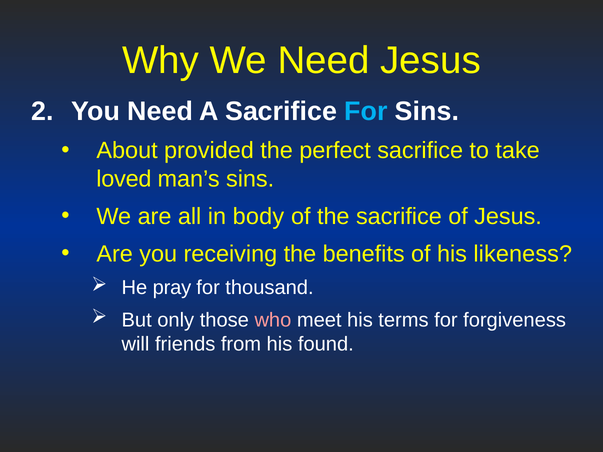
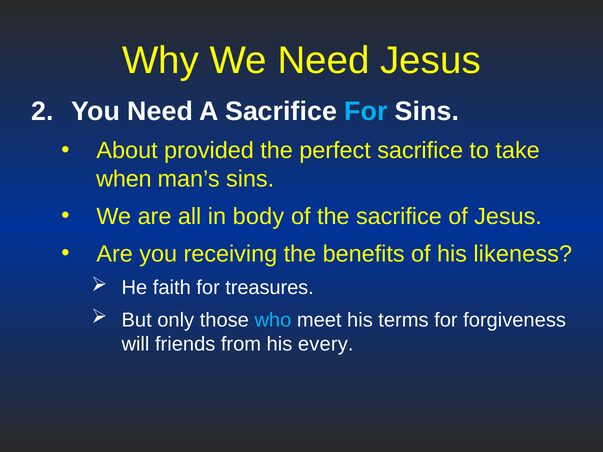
loved: loved -> when (124, 179)
pray: pray -> faith (172, 288)
thousand: thousand -> treasures (270, 288)
who colour: pink -> light blue (273, 320)
found: found -> every (326, 344)
